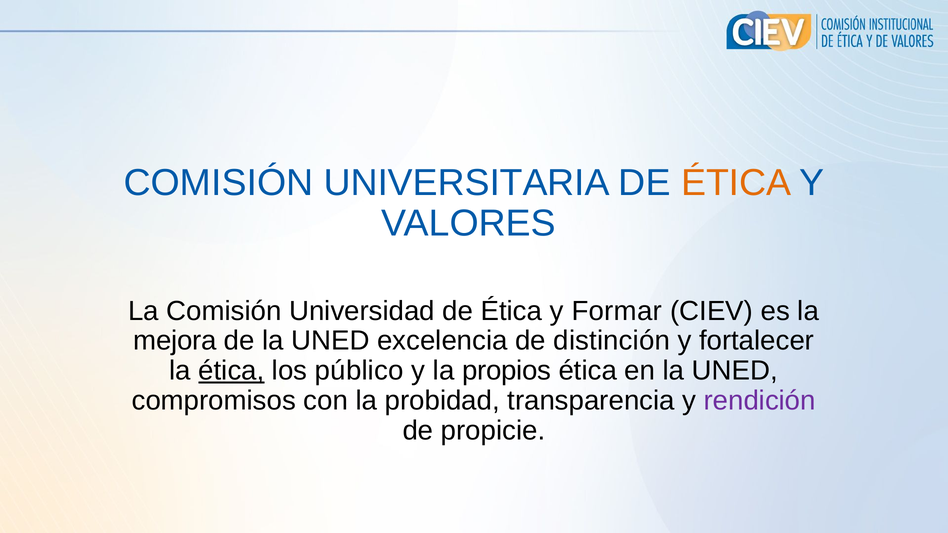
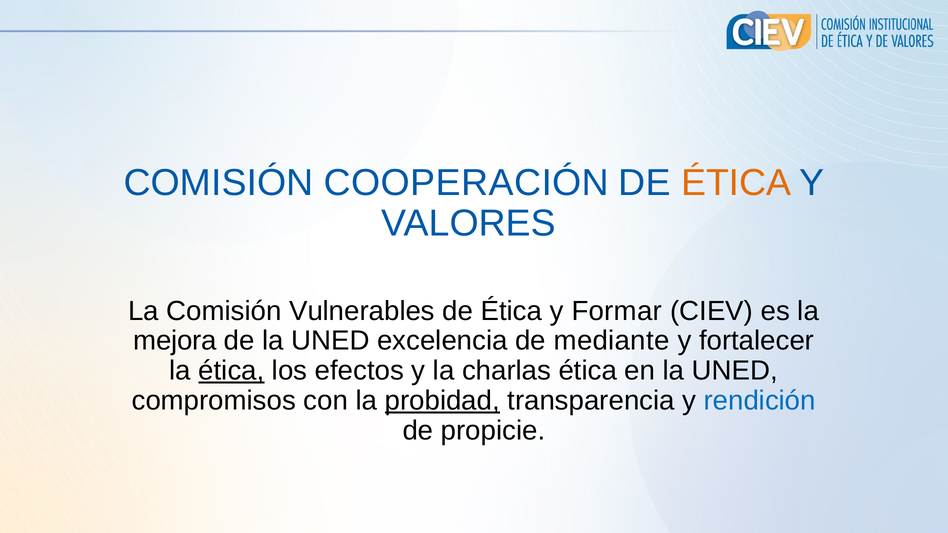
UNIVERSITARIA: UNIVERSITARIA -> COOPERACIÓN (466, 183)
Universidad: Universidad -> Vulnerables (362, 311)
distinción: distinción -> mediante (612, 341)
público: público -> efectos (359, 371)
propios: propios -> charlas (507, 371)
probidad underline: none -> present (442, 401)
rendición colour: purple -> blue (760, 401)
